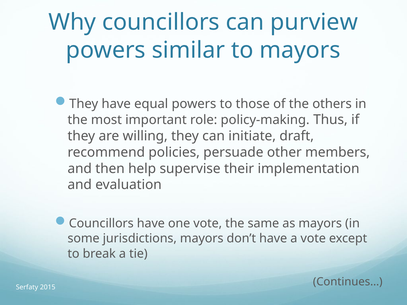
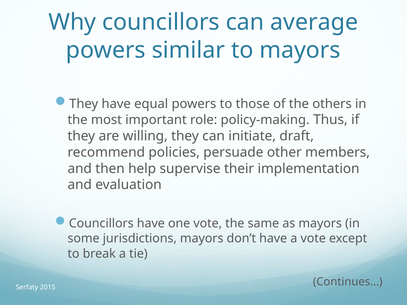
purview: purview -> average (314, 22)
